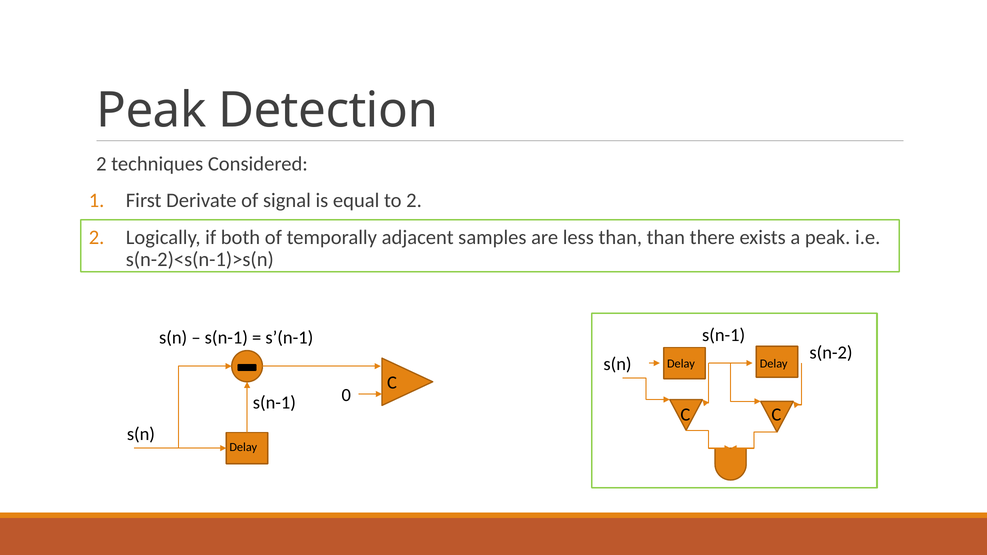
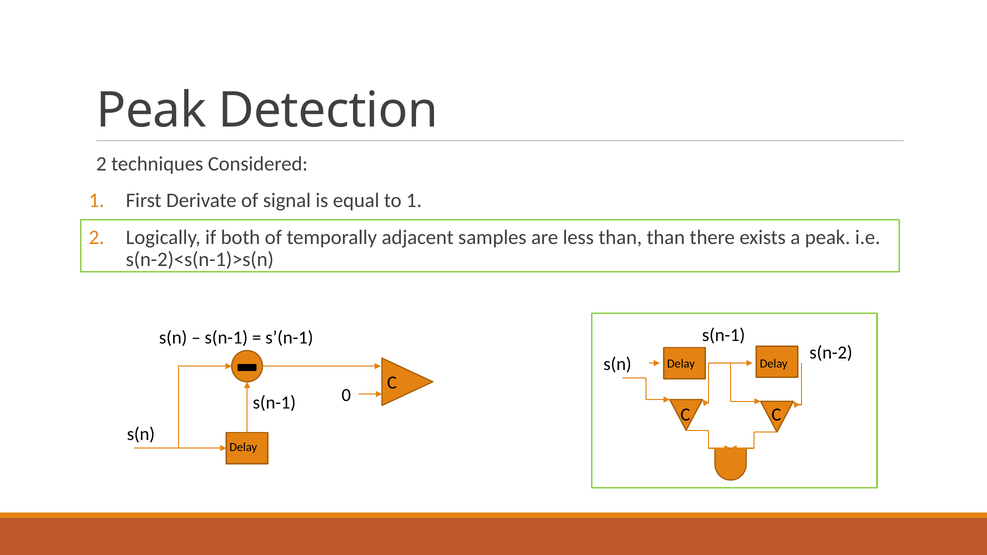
to 2: 2 -> 1 (414, 201)
